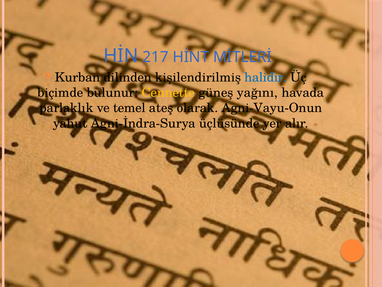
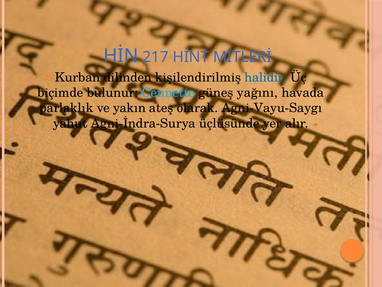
Cennette colour: yellow -> light blue (168, 93)
temel: temel -> yakın (129, 108)
Agni-Vayu-Onun: Agni-Vayu-Onun -> Agni-Vayu-Saygı (272, 108)
